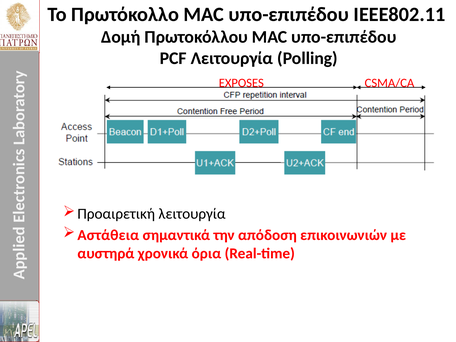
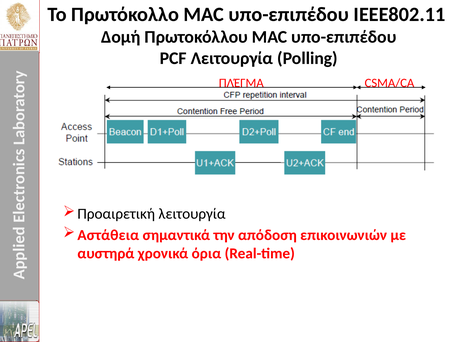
EXPOSES: EXPOSES -> ΠΛΈΓΜΑ (241, 83)
